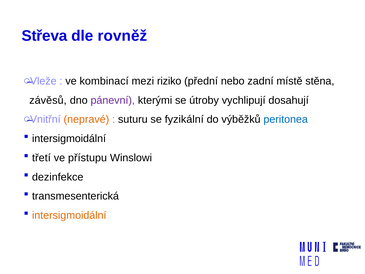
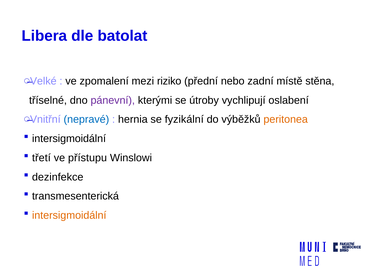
Střeva: Střeva -> Libera (44, 36)
rovněž: rovněž -> batolat (122, 36)
Vleže: Vleže -> Velké (43, 81)
kombinací: kombinací -> zpomalení (104, 81)
závěsů: závěsů -> tříselné (48, 100)
dosahují: dosahují -> oslabení (289, 100)
nepravé colour: orange -> blue (86, 119)
suturu: suturu -> hernia (133, 119)
peritonea colour: blue -> orange (286, 119)
